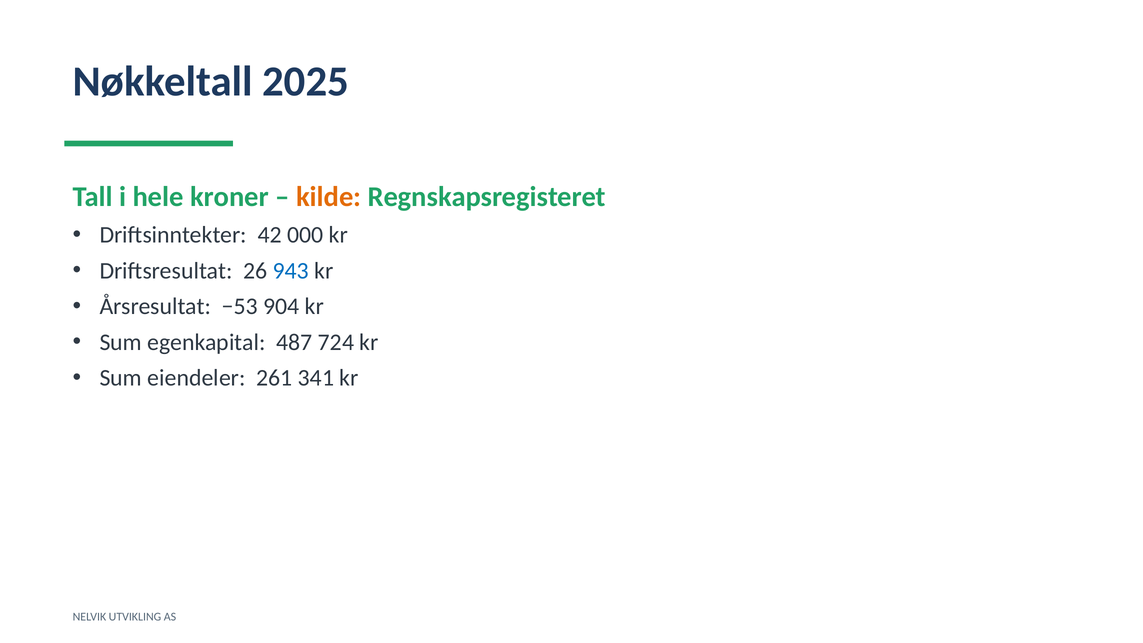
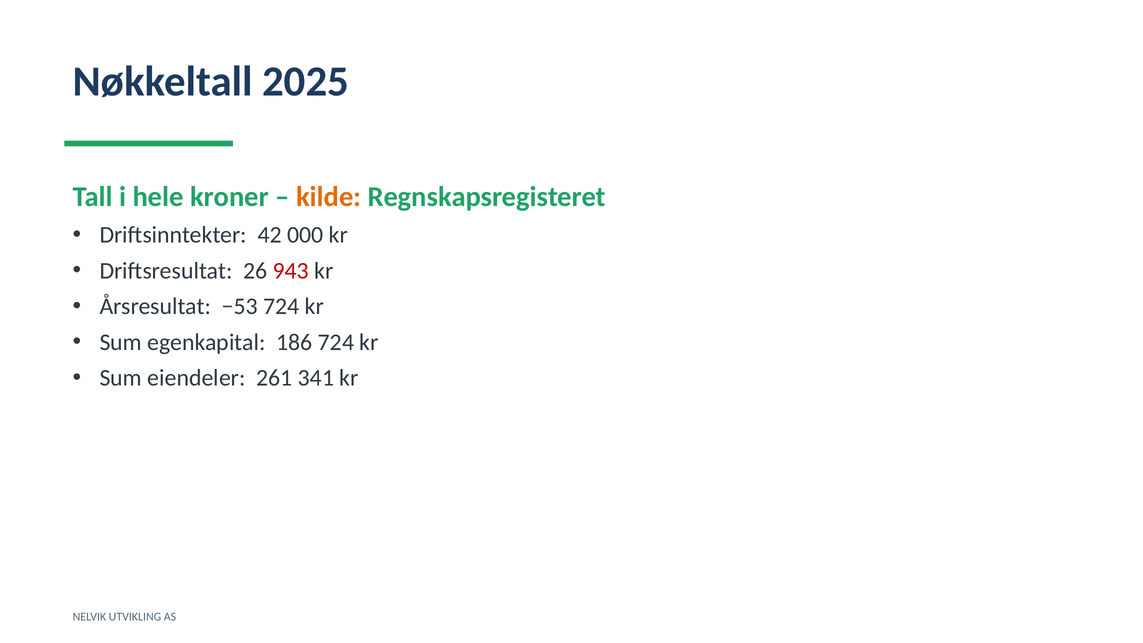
943 colour: blue -> red (291, 271)
−53 904: 904 -> 724 (281, 307)
487: 487 -> 186 (294, 342)
